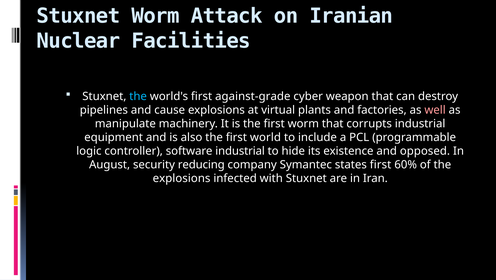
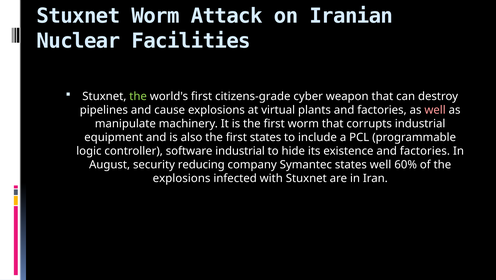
the colour: light blue -> light green (138, 96)
against-grade: against-grade -> citizens-grade (253, 96)
first world: world -> states (266, 137)
existence and opposed: opposed -> factories (425, 151)
states first: first -> well (381, 165)
